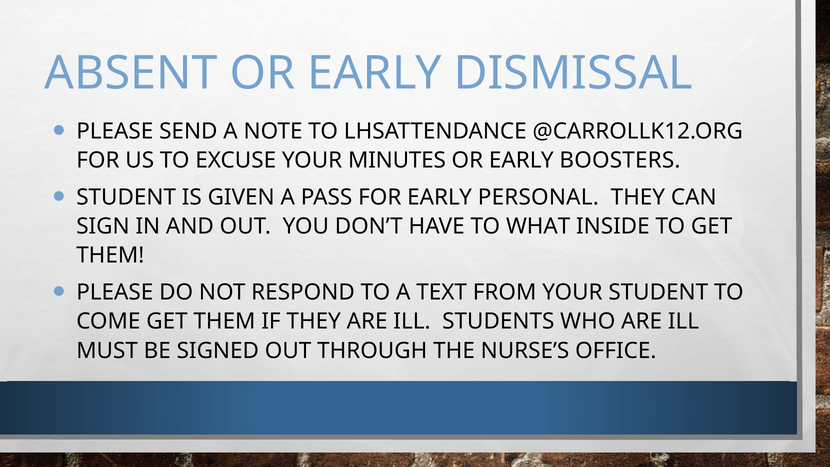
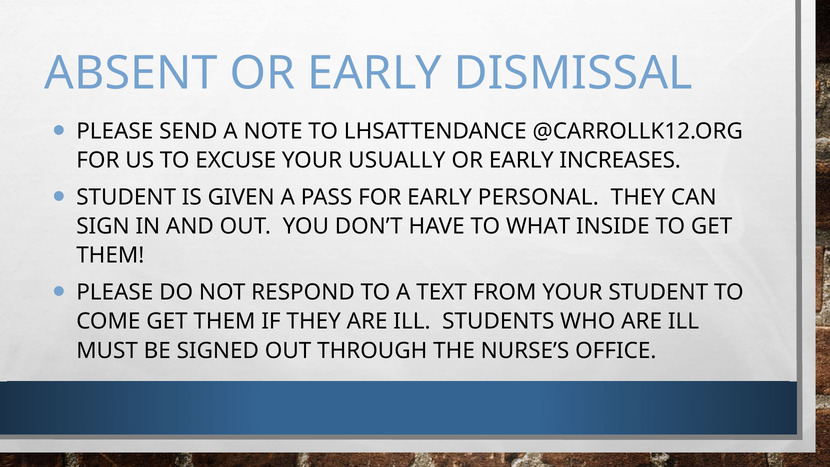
MINUTES: MINUTES -> USUALLY (397, 160)
BOOSTERS: BOOSTERS -> INCREASES (620, 160)
